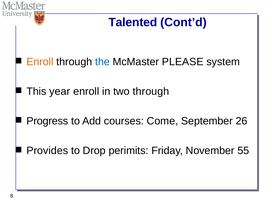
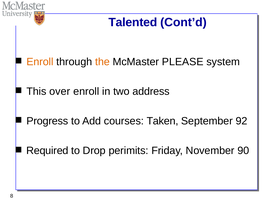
the colour: blue -> orange (102, 62)
year: year -> over (60, 91)
two through: through -> address (151, 91)
Come: Come -> Taken (163, 121)
26: 26 -> 92 (242, 121)
Provides: Provides -> Required (47, 151)
55: 55 -> 90 (243, 151)
